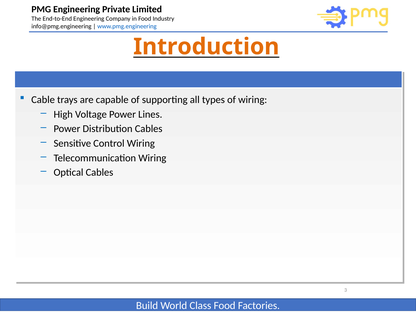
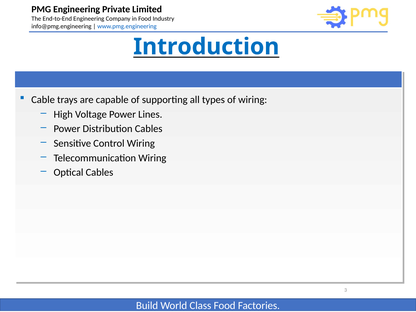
Introduction colour: orange -> blue (206, 47)
